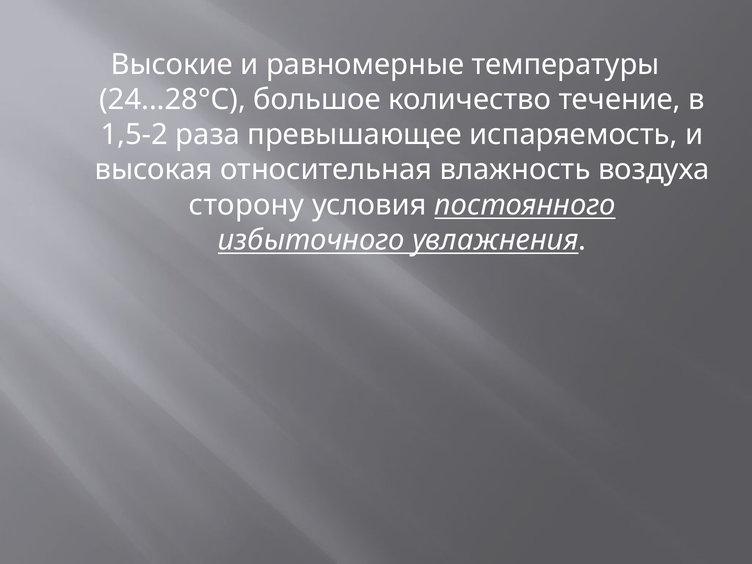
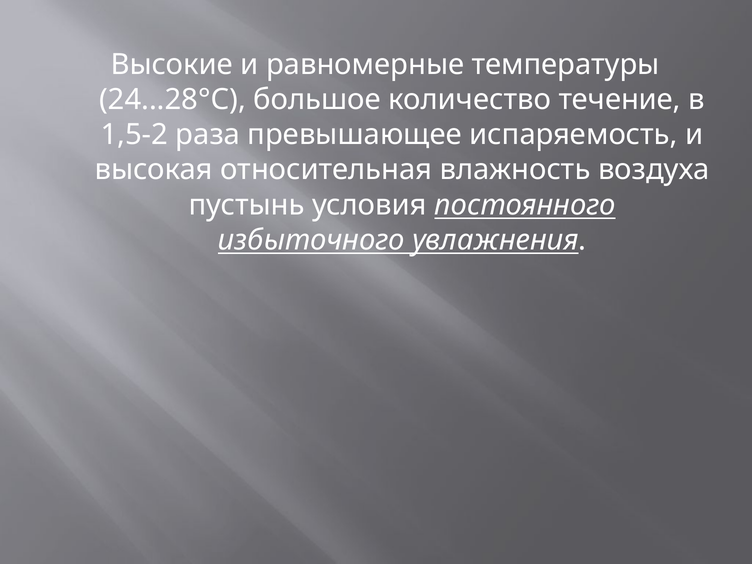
сторону: сторону -> пустынь (247, 205)
